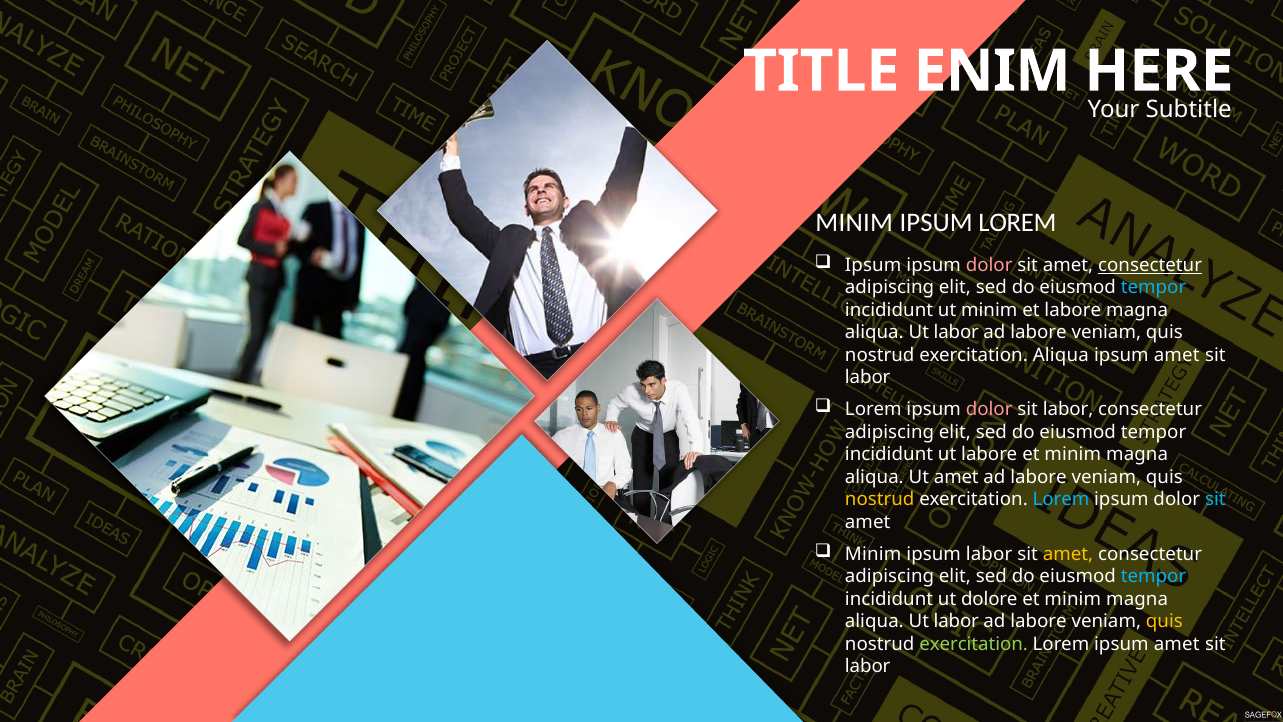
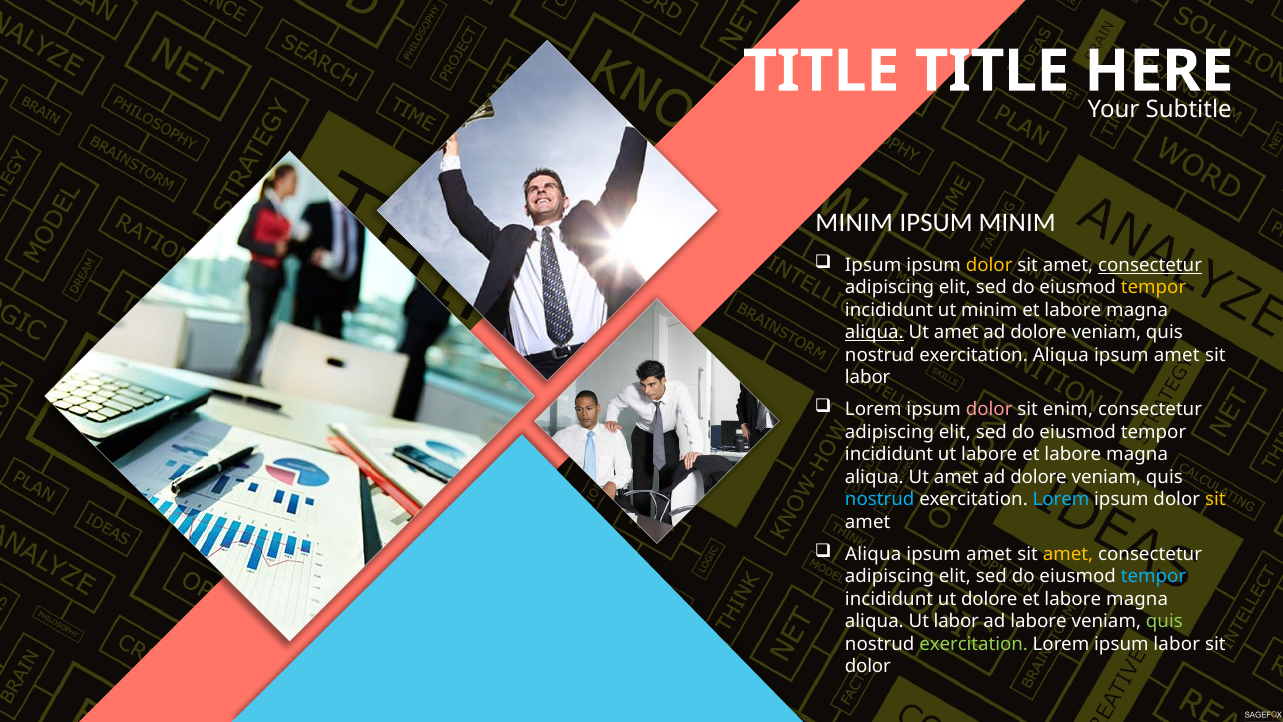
TITLE ENIM: ENIM -> TITLE (992, 71)
IPSUM LOREM: LOREM -> MINIM (1017, 222)
dolor colour: pink -> yellow (989, 265)
tempor colour: light blue -> yellow (1154, 288)
aliqua underline: none -> present (874, 333)
labor: labor -> amet (956, 333)
labore: labore -> dolore (1039, 333)
labor: labor -> enim (1068, 410)
labore et minim: minim -> labore (1073, 455)
labore: labore -> dolore (1039, 477)
nostrud colour: yellow -> light blue (880, 499)
sit colour: light blue -> yellow (1215, 499)
Minim: Minim -> Aliqua (873, 554)
labor: labor -> amet (989, 554)
minim: minim -> labore (1073, 599)
quis colour: yellow -> light green (1164, 621)
Lorem ipsum amet: amet -> labor (1177, 644)
labor: labor -> dolor (868, 666)
